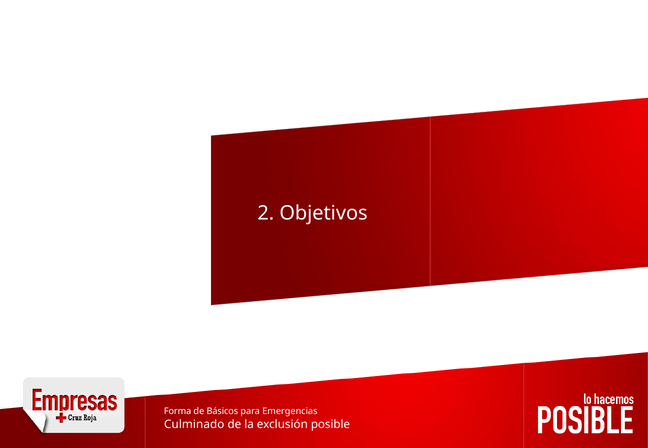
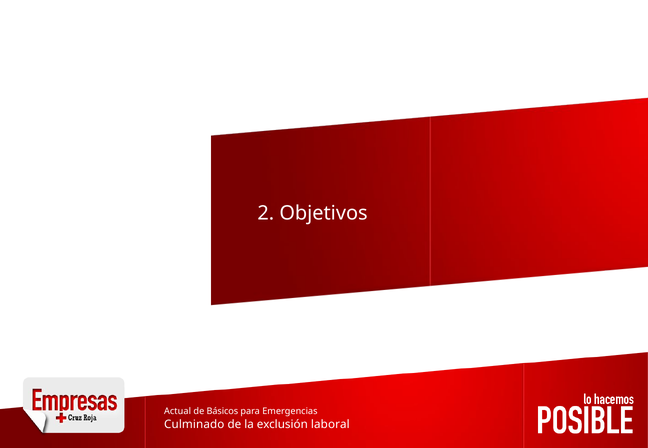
Forma: Forma -> Actual (178, 412)
posible: posible -> laboral (330, 425)
